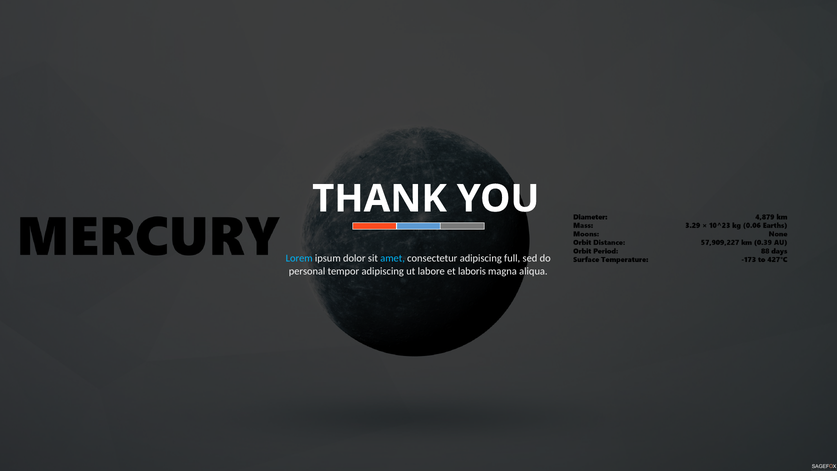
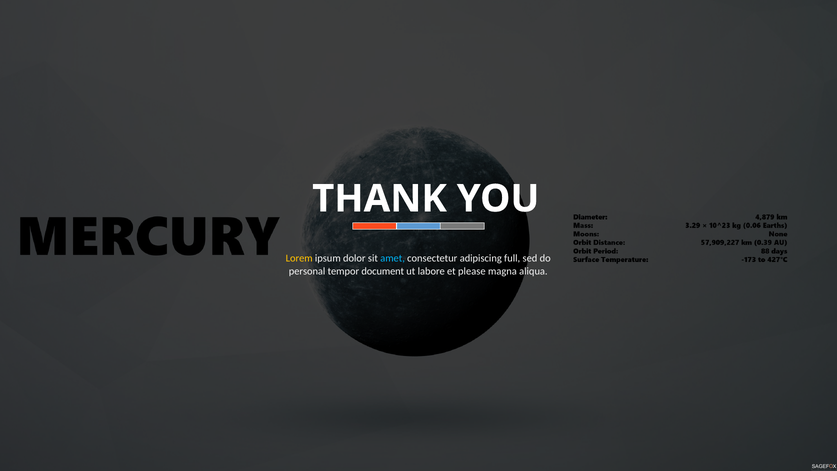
Lorem colour: light blue -> yellow (299, 258)
tempor adipiscing: adipiscing -> document (383, 271)
laboris: laboris -> please (472, 271)
